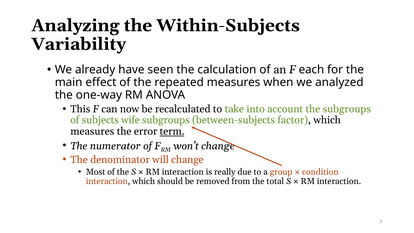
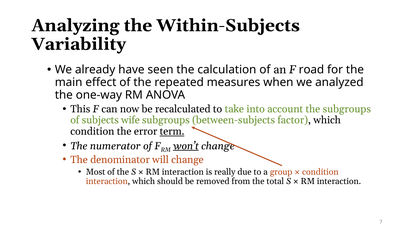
each: each -> road (311, 70)
measures: measures -> condition (92, 131)
won’t underline: none -> present (186, 146)
